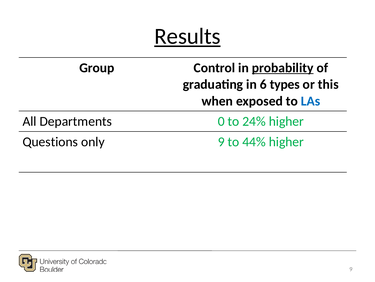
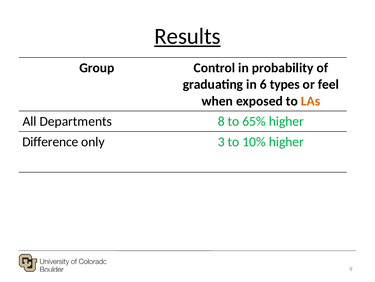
probability underline: present -> none (283, 68)
this: this -> feel (328, 84)
LAs colour: blue -> orange (311, 101)
0: 0 -> 8 (221, 121)
24%: 24% -> 65% (254, 121)
Questions: Questions -> Difference (50, 141)
only 9: 9 -> 3 (221, 141)
44%: 44% -> 10% (254, 141)
